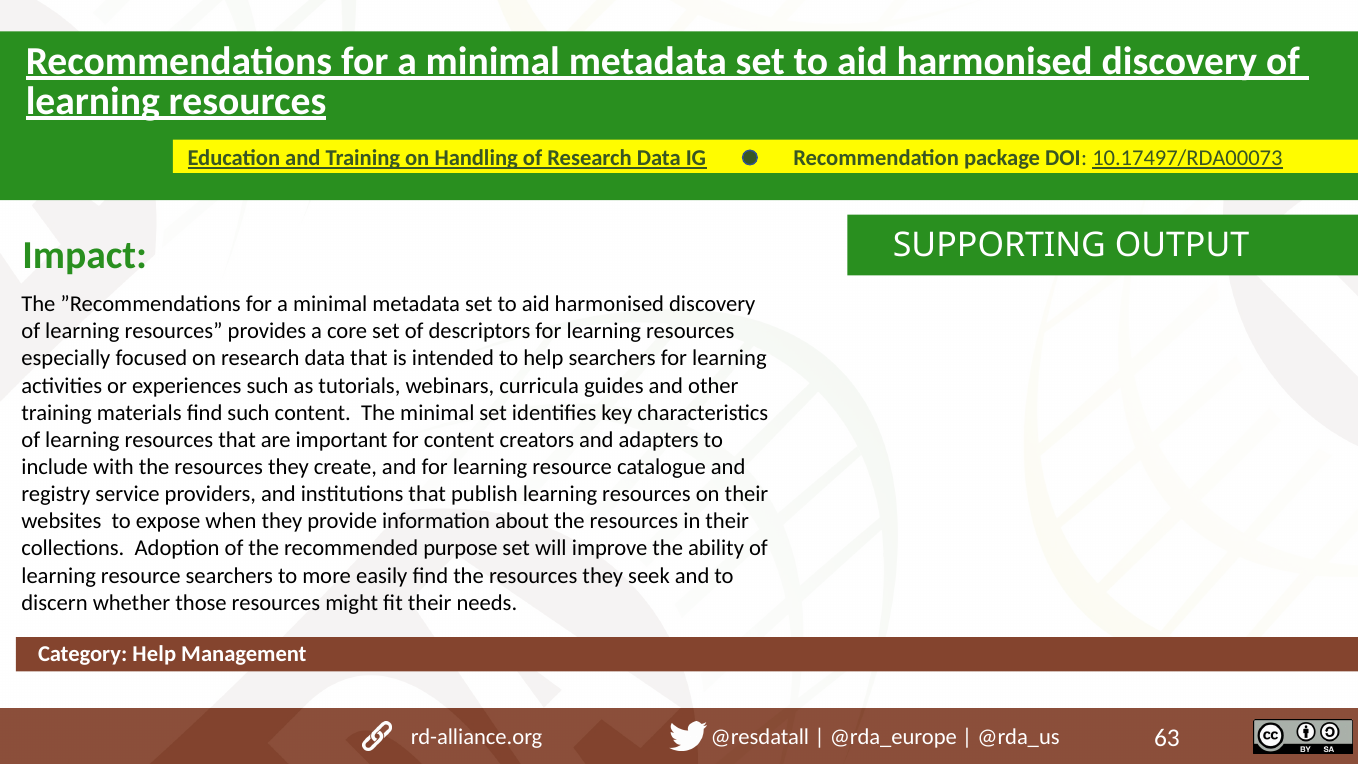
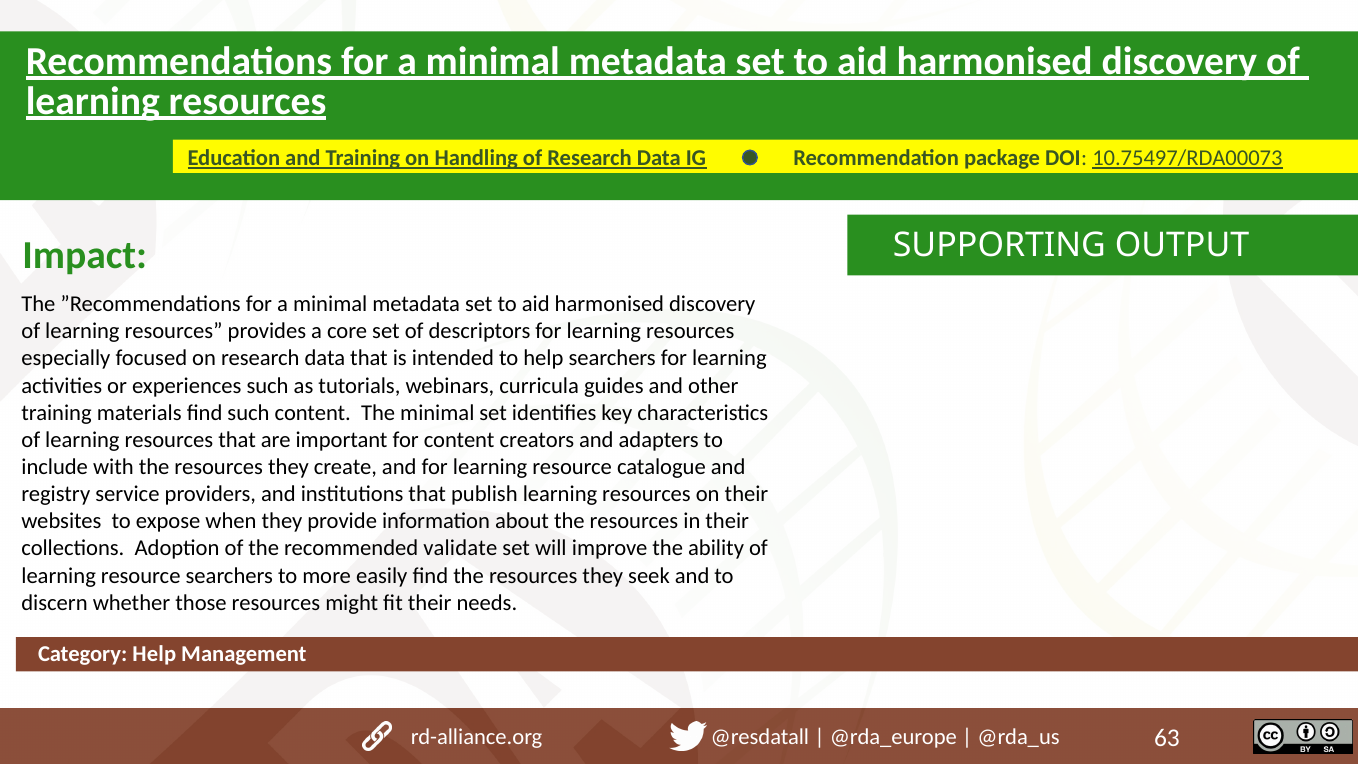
10.17497/RDA00073: 10.17497/RDA00073 -> 10.75497/RDA00073 (1187, 158)
purpose: purpose -> validate (460, 548)
